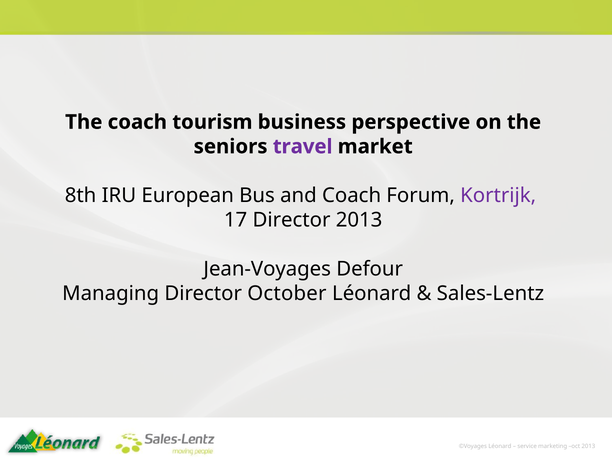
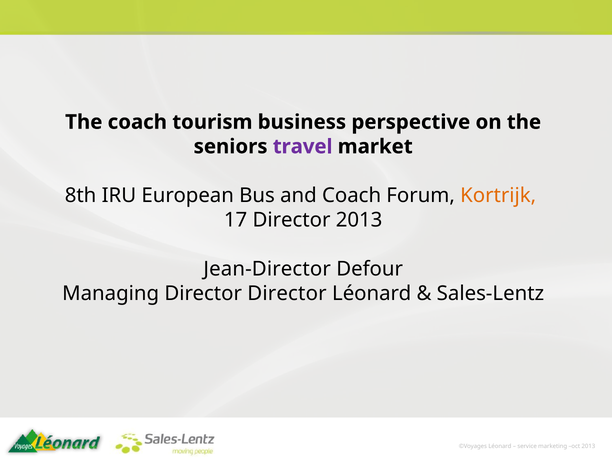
Kortrijk colour: purple -> orange (498, 195)
Jean-Voyages: Jean-Voyages -> Jean-Director (267, 269)
Director October: October -> Director (287, 293)
